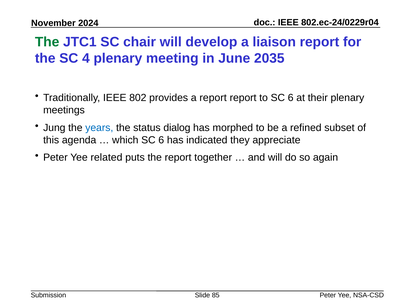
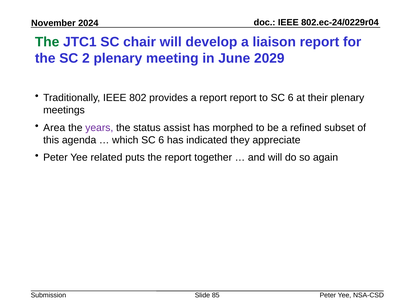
4: 4 -> 2 (86, 59)
2035: 2035 -> 2029 (269, 59)
Jung: Jung -> Area (54, 128)
years colour: blue -> purple (99, 128)
dialog: dialog -> assist (177, 128)
